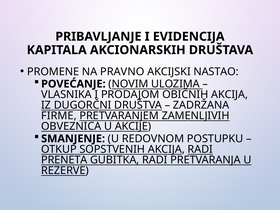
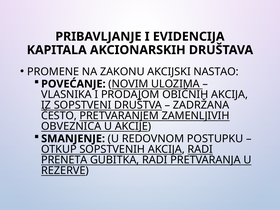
PRAVNO: PRAVNO -> ZAKONU (122, 72)
DUGORČNI: DUGORČNI -> SOPSTVENI (83, 105)
FIRME: FIRME -> ČESTO (59, 116)
